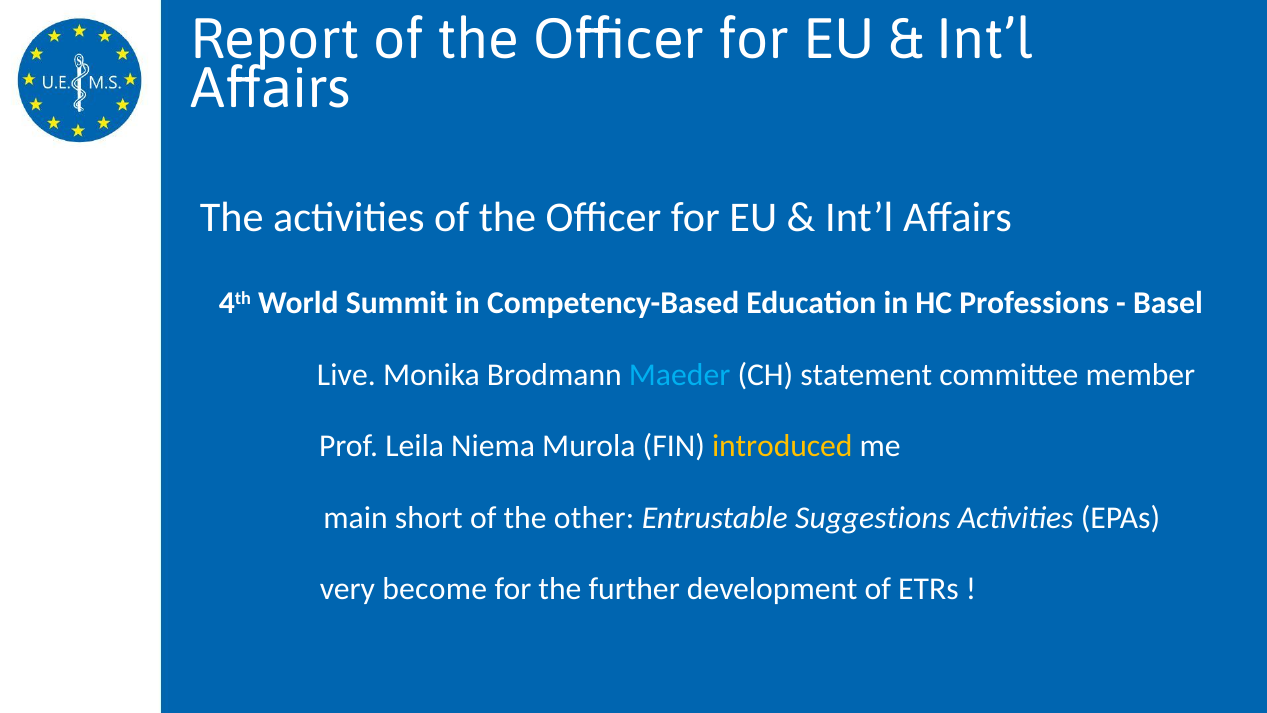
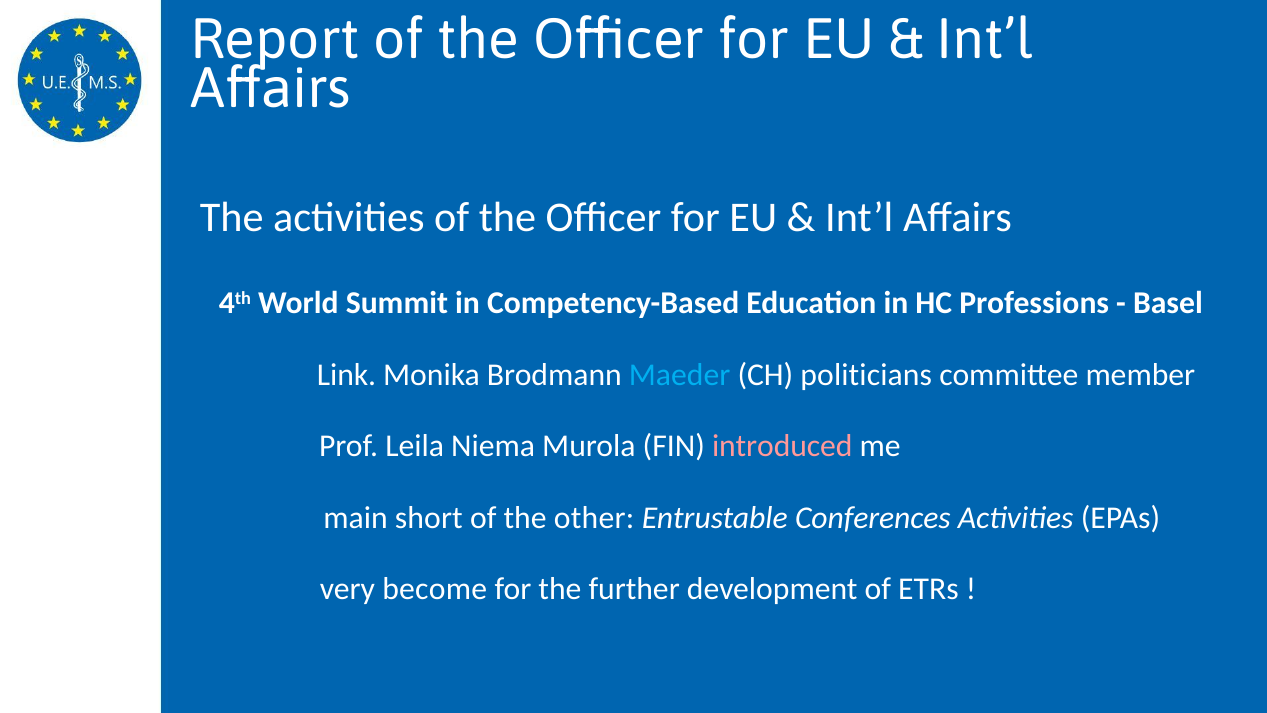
Live: Live -> Link (346, 375)
statement: statement -> politicians (866, 375)
introduced colour: yellow -> pink (782, 446)
Suggestions: Suggestions -> Conferences (873, 517)
